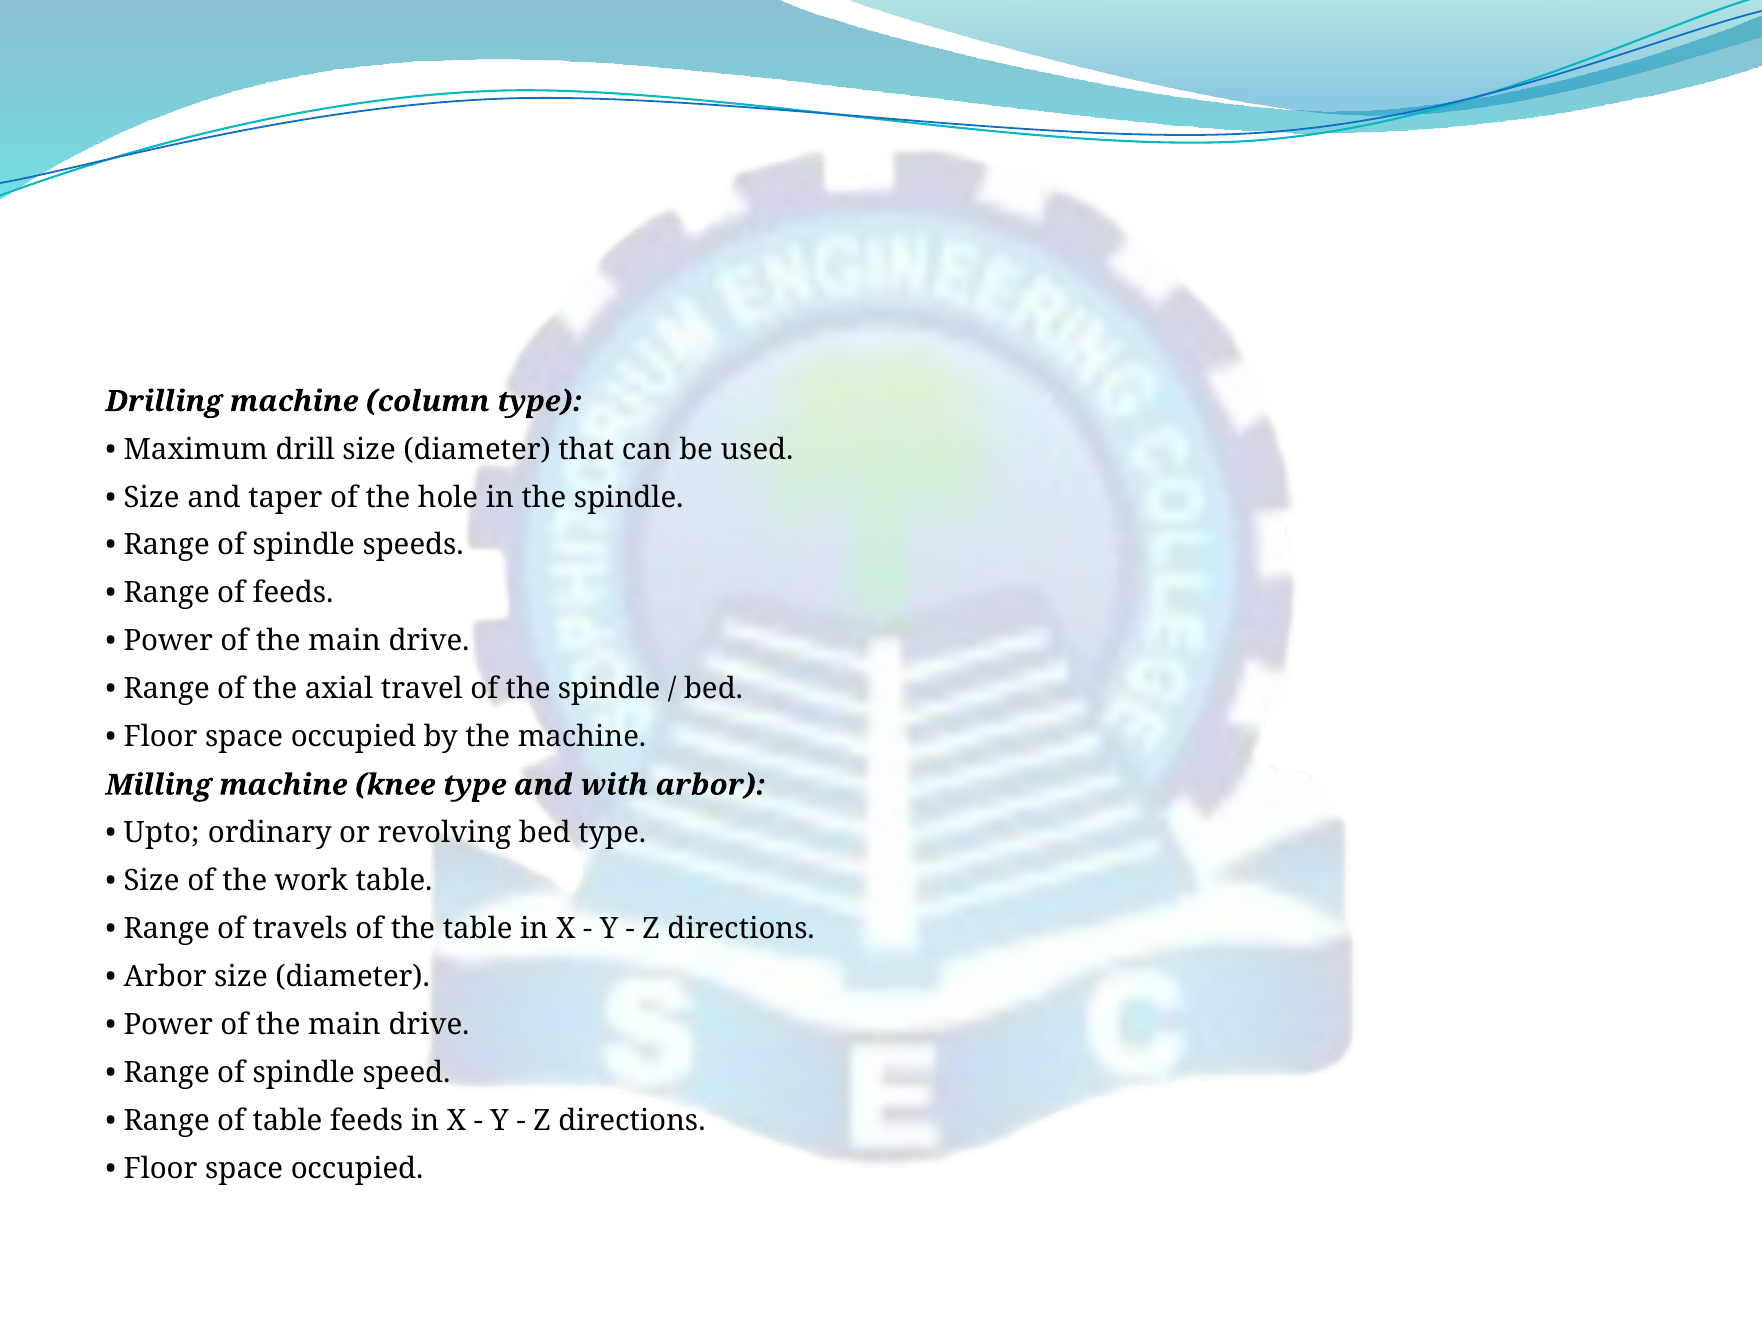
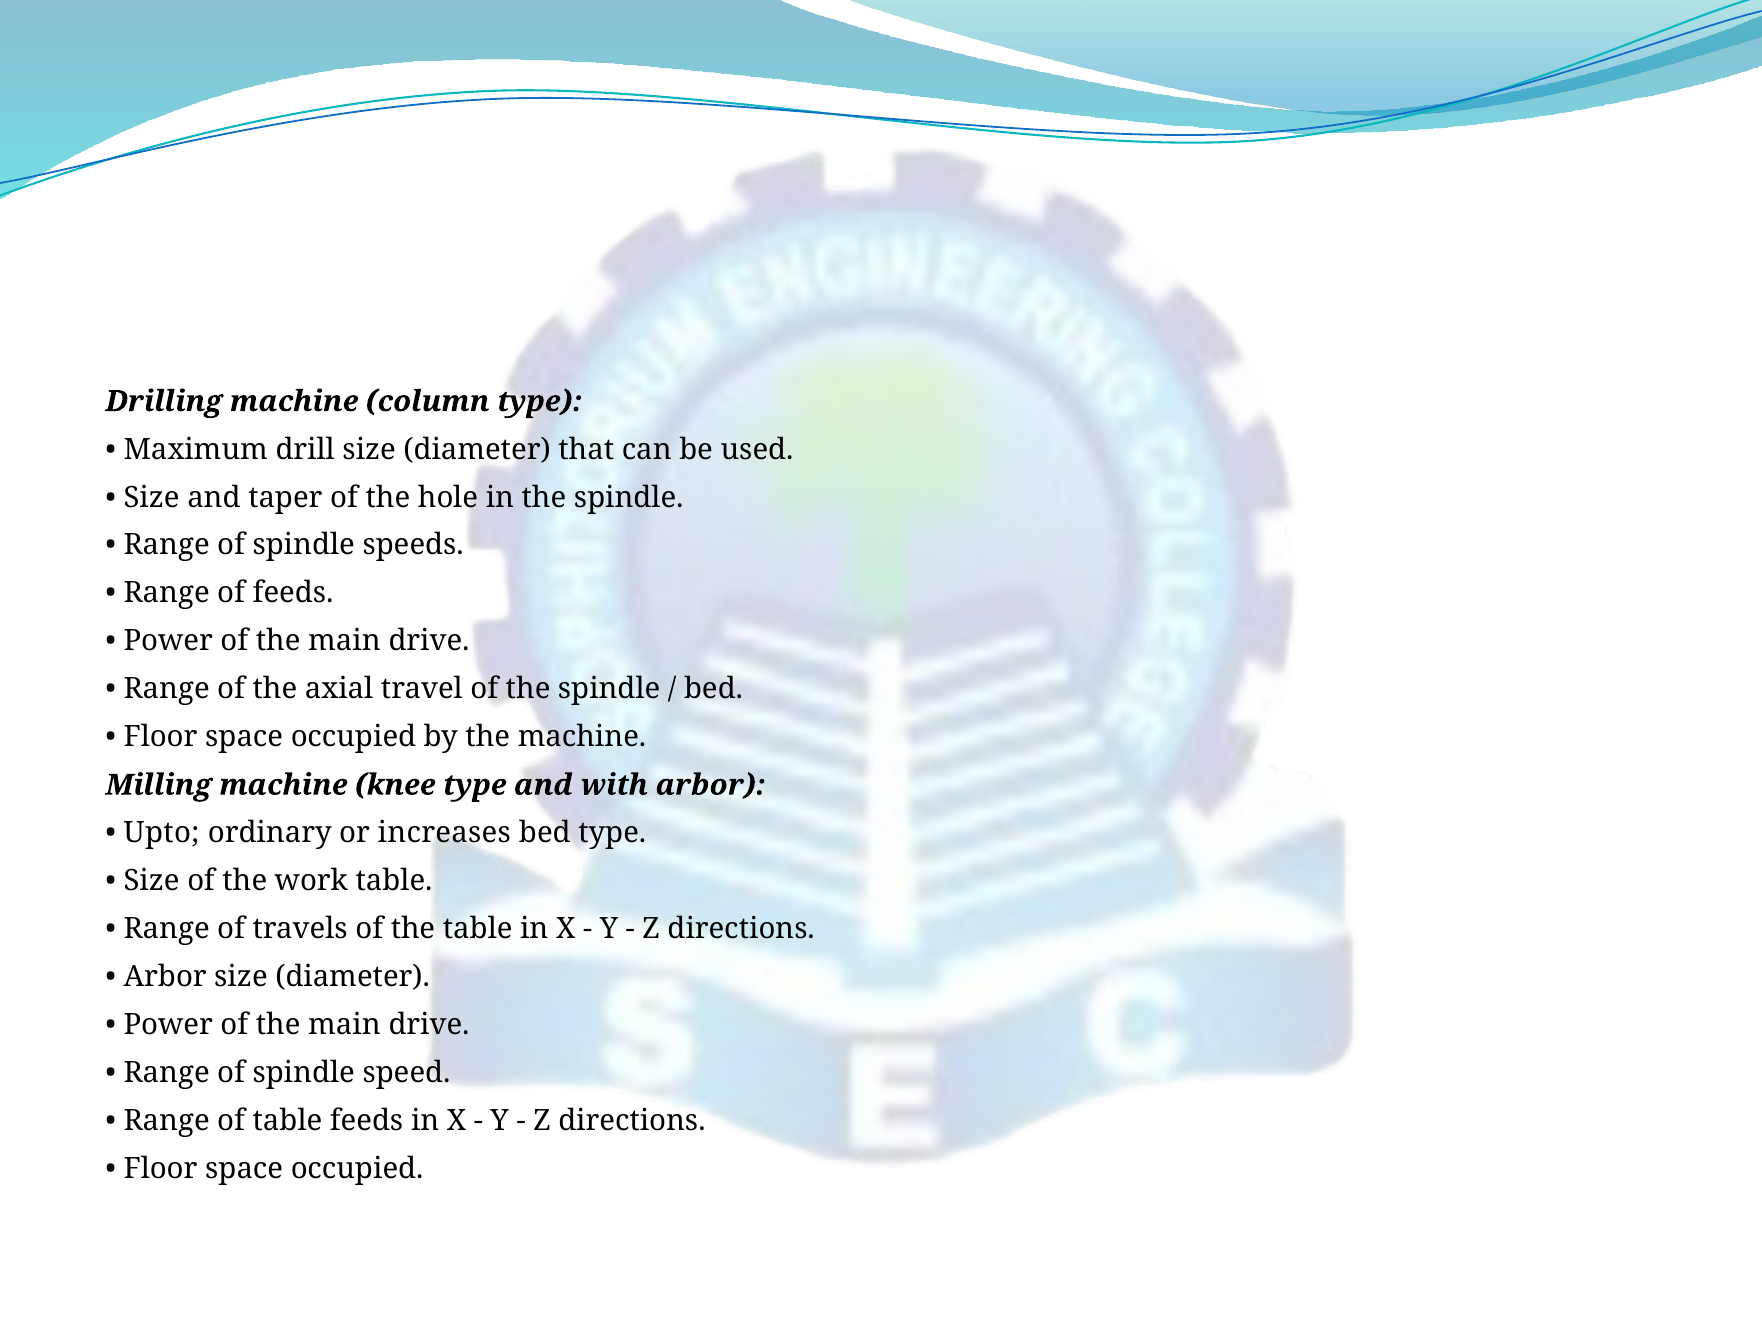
revolving: revolving -> increases (444, 833)
